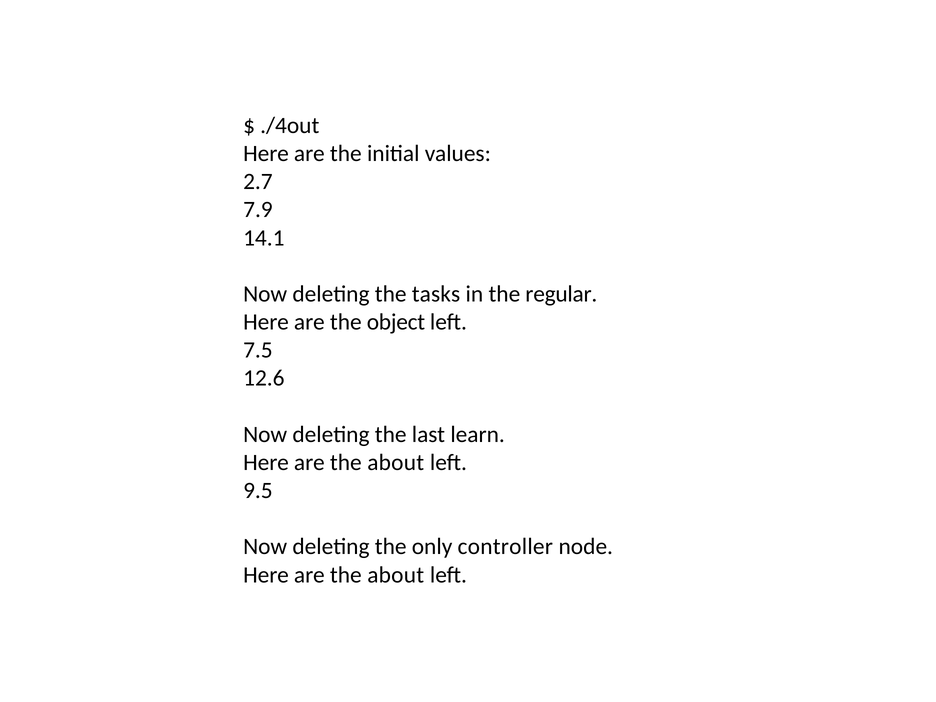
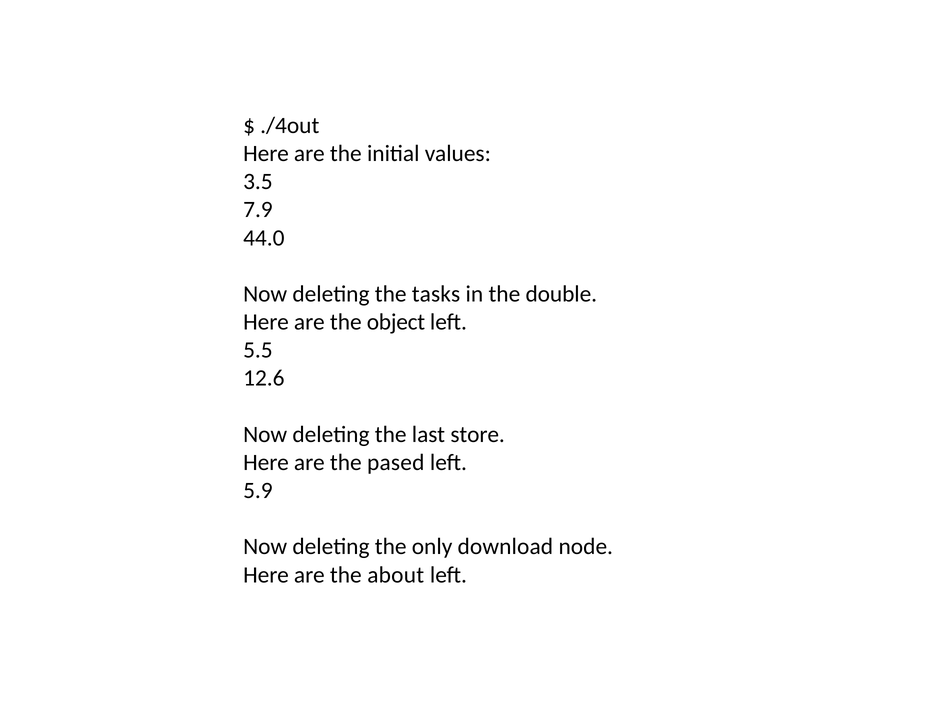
2.7: 2.7 -> 3.5 (258, 182)
14.1: 14.1 -> 44.0 (264, 238)
regular: regular -> double (561, 294)
7.5: 7.5 -> 5.5 (258, 350)
learn: learn -> store (478, 434)
about: about -> pased (396, 462)
9.5: 9.5 -> 5.9 (258, 491)
controller: controller -> download (505, 547)
